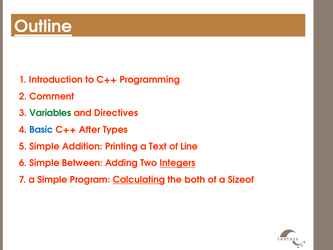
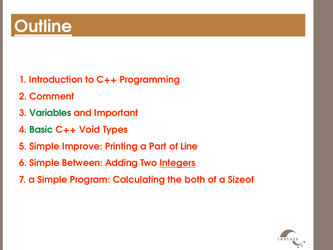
Directives: Directives -> Important (116, 113)
Basic colour: blue -> green (41, 130)
After: After -> Void (90, 130)
Addition: Addition -> Improve (82, 146)
Text: Text -> Part (158, 146)
Calculating underline: present -> none (139, 180)
